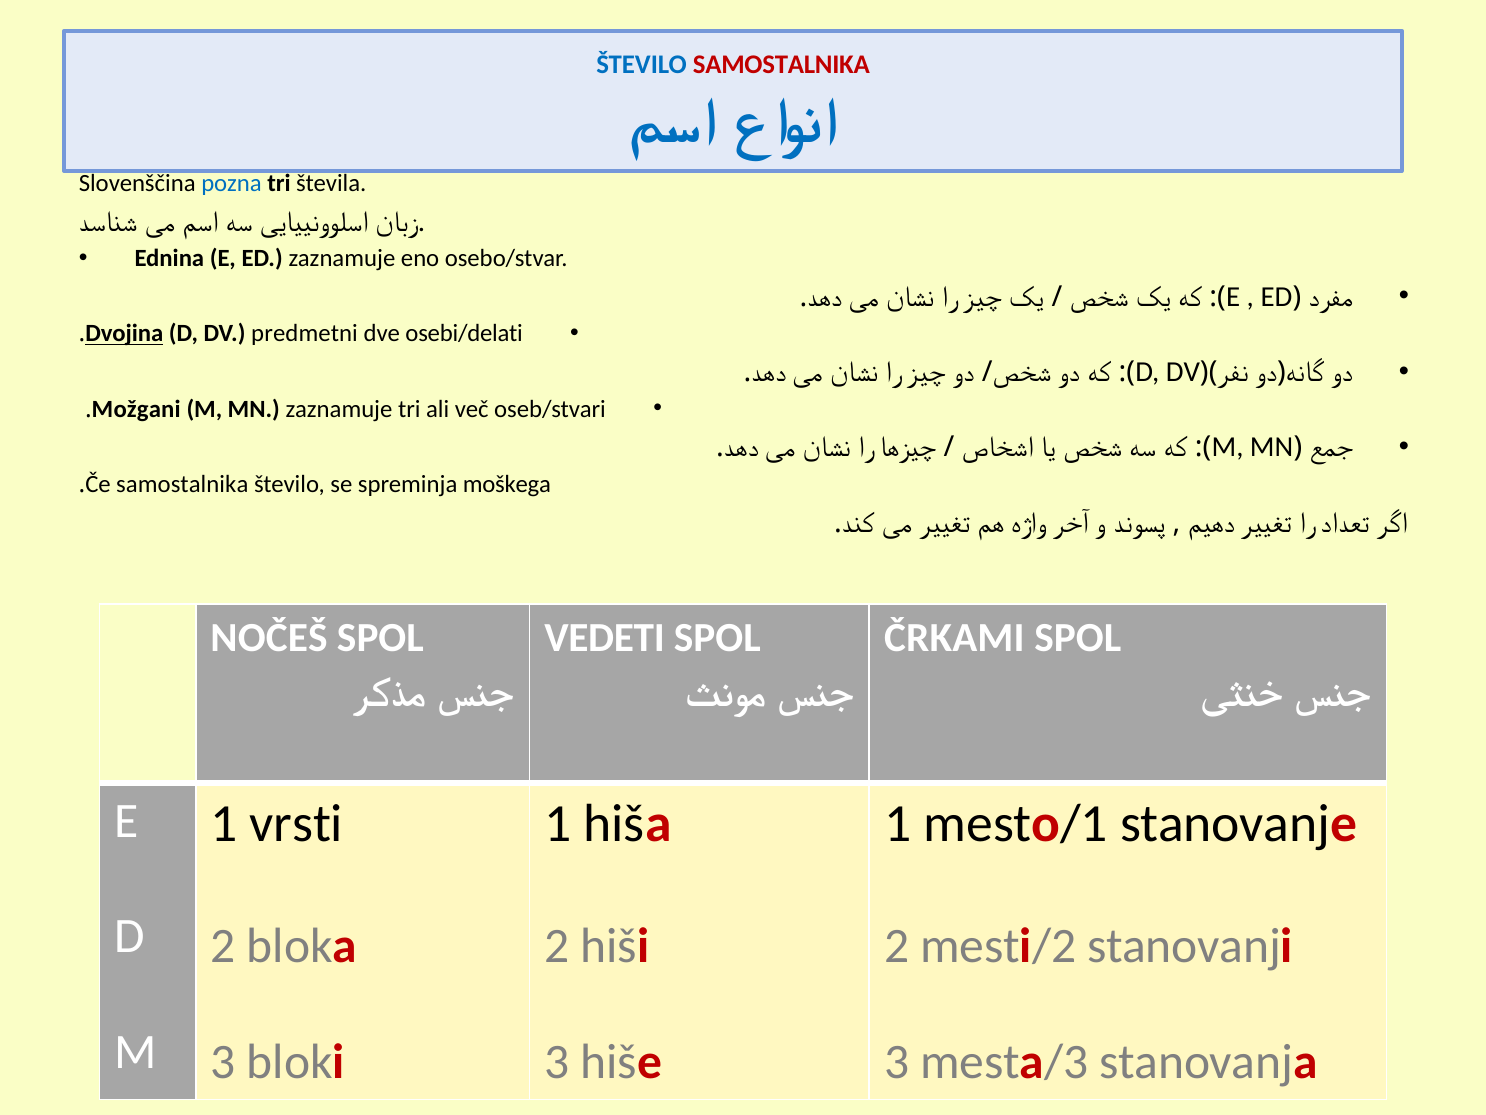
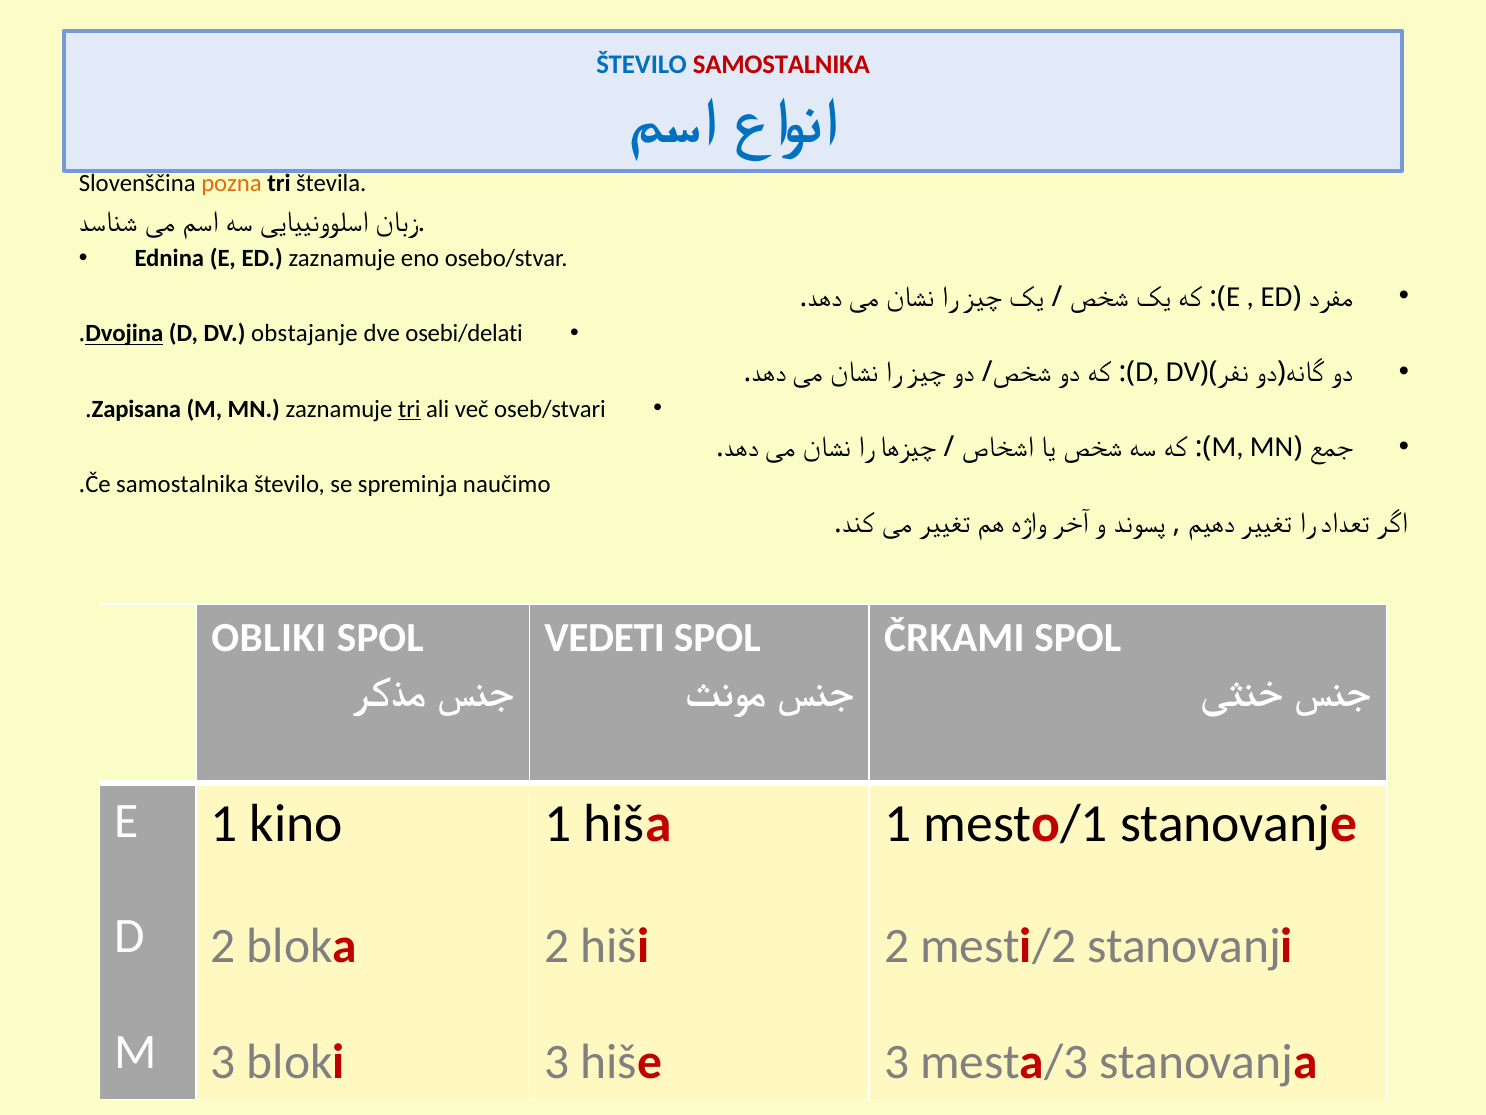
pozna colour: blue -> orange (231, 183)
predmetni: predmetni -> obstajanje (305, 334)
Možgani: Možgani -> Zapisana (136, 409)
tri underline: none -> present (409, 409)
moškega: moškega -> naučimo (507, 484)
NOČEŠ: NOČEŠ -> OBLIKI (269, 637)
vrsti: vrsti -> kino (296, 823)
